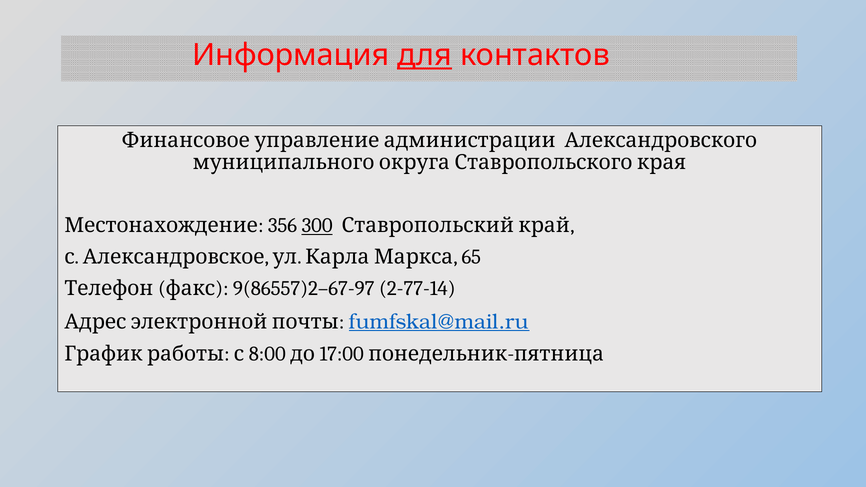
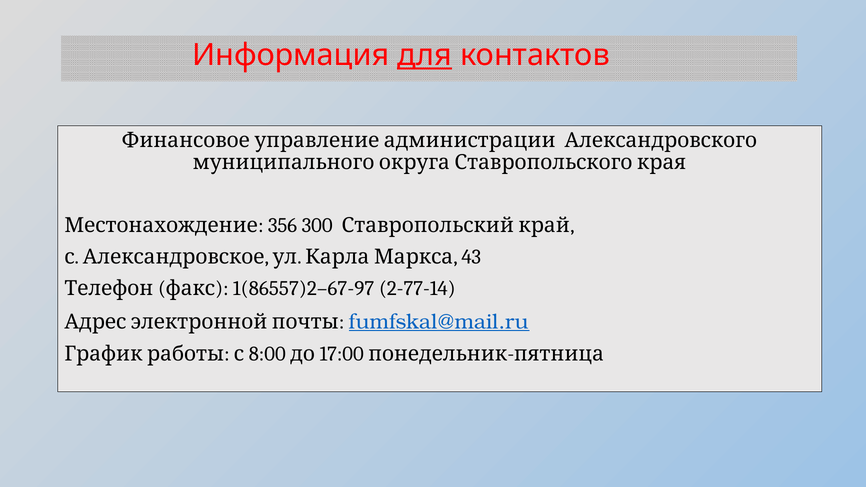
300 underline: present -> none (317, 226)
65: 65 -> 43 (471, 257)
9(86557)2–67-97: 9(86557)2–67-97 -> 1(86557)2–67-97 (304, 288)
